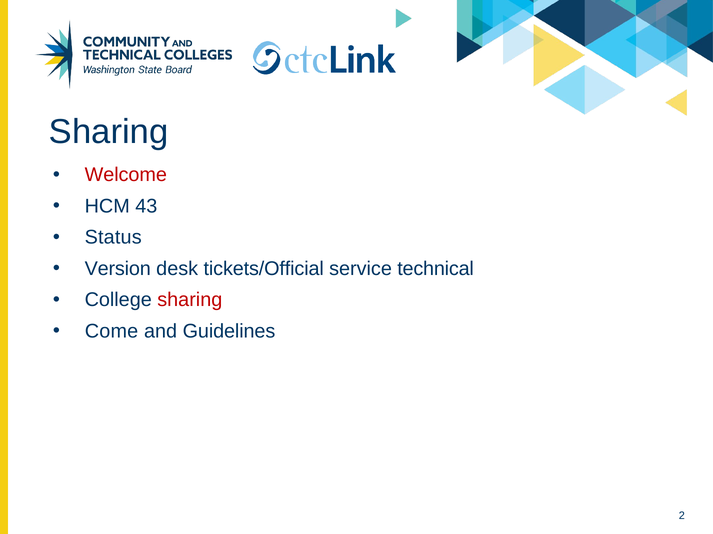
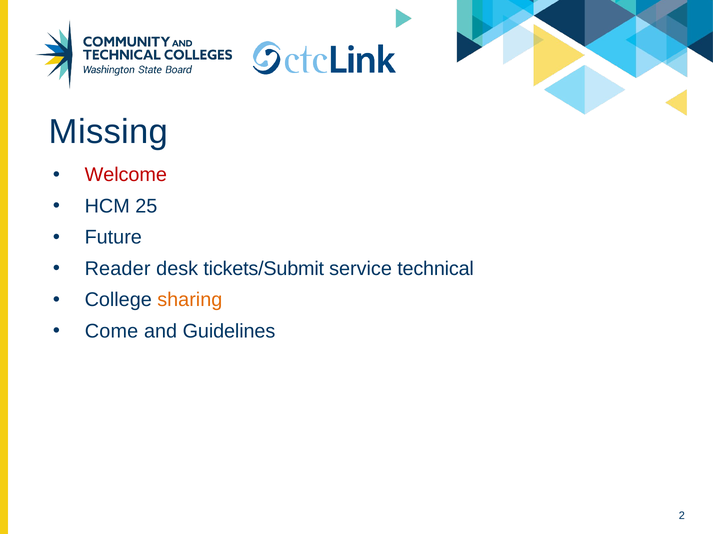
Sharing: Sharing -> Missing (109, 132)
43: 43 -> 25 (146, 206)
Status: Status -> Future (113, 238)
Version: Version -> Reader (118, 269)
tickets/Official: tickets/Official -> tickets/Submit (264, 269)
sharing colour: red -> orange (190, 300)
